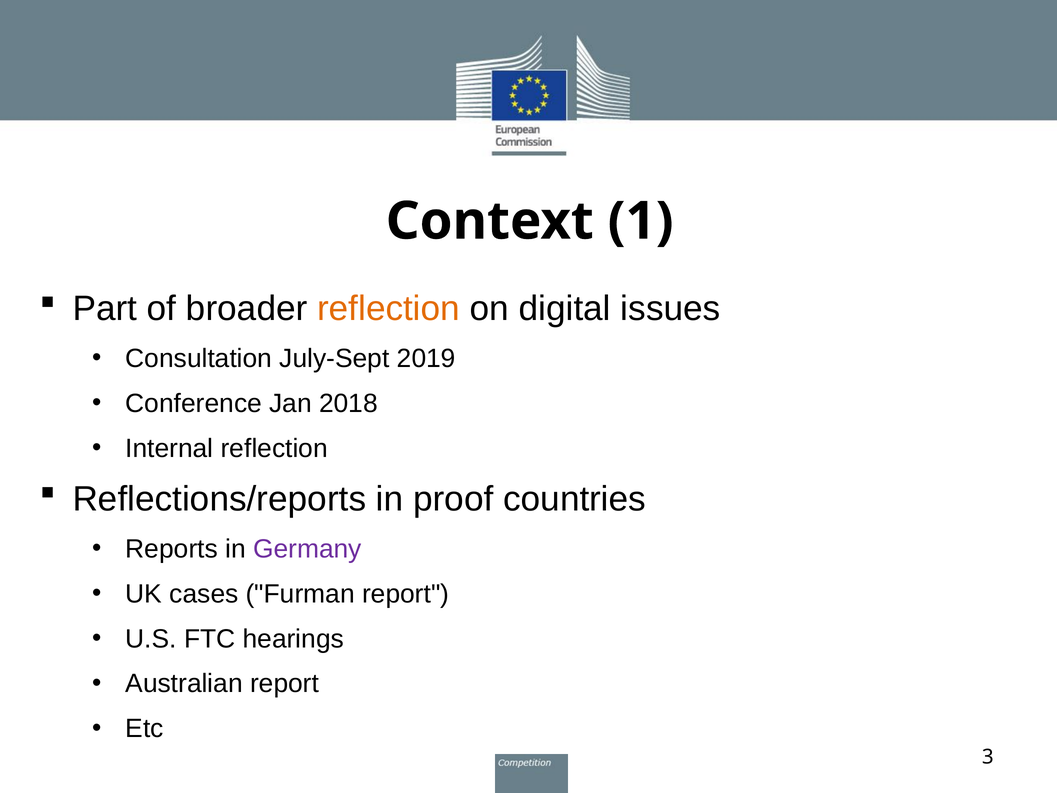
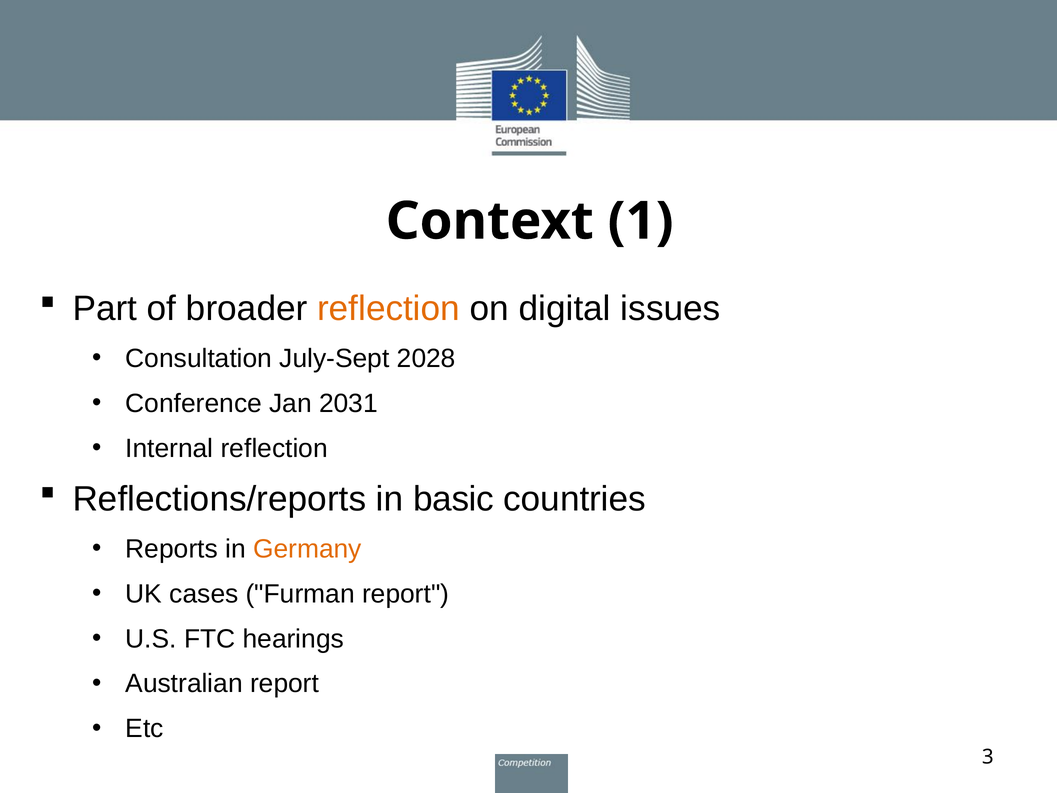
2019: 2019 -> 2028 (426, 358)
2018: 2018 -> 2031 (348, 403)
proof: proof -> basic (453, 499)
Germany colour: purple -> orange (307, 549)
